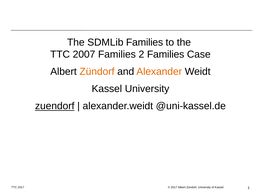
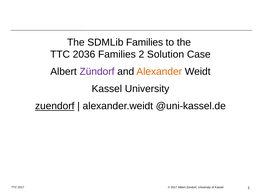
2007: 2007 -> 2036 (84, 55)
2 Families: Families -> Solution (166, 55)
Zündorf colour: orange -> purple (97, 72)
